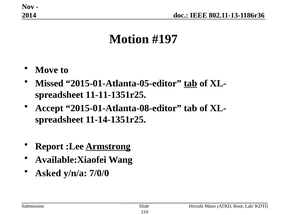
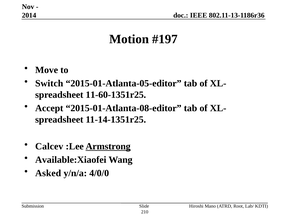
Missed: Missed -> Switch (49, 83)
tab underline: present -> none (191, 83)
11-11-1351r25: 11-11-1351r25 -> 11-60-1351r25 (116, 95)
Report: Report -> Calcev (49, 147)
7/0/0: 7/0/0 -> 4/0/0 (99, 173)
